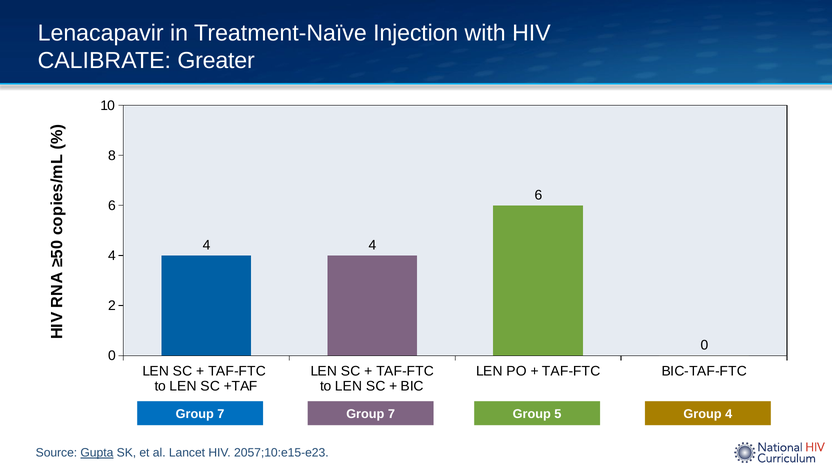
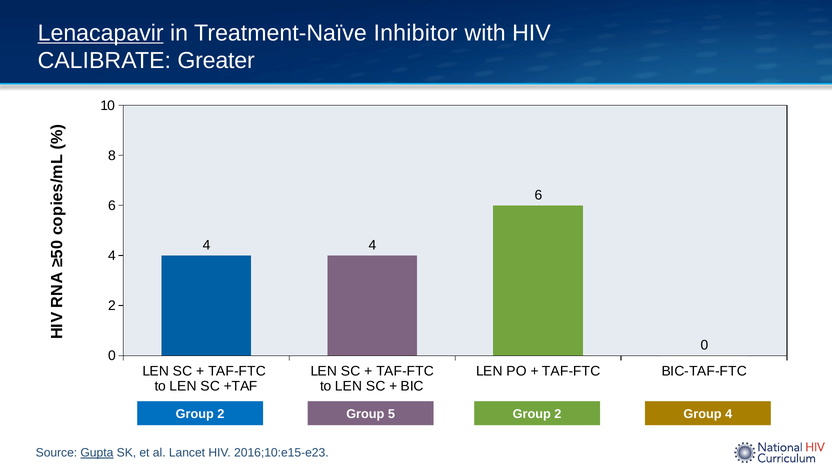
Lenacapavir underline: none -> present (101, 33)
Injection: Injection -> Inhibitor (416, 33)
7: 7 -> 2 (221, 414)
7: 7 -> 5 (391, 414)
5: 5 -> 2 (558, 414)
2057;10:e15-e23: 2057;10:e15-e23 -> 2016;10:e15-e23 (281, 453)
